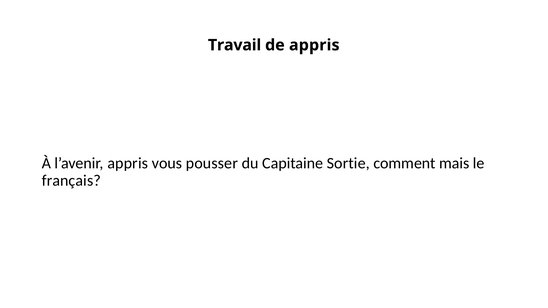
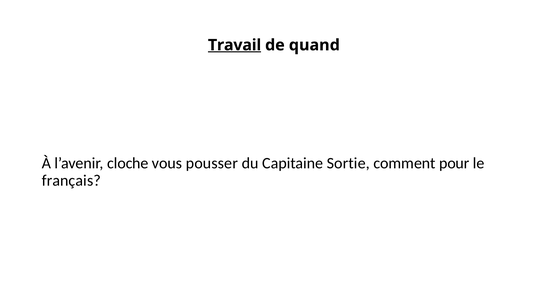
Travail underline: none -> present (235, 45)
de appris: appris -> quand (314, 45)
l’avenir appris: appris -> cloche (128, 164)
mais: mais -> pour (454, 164)
